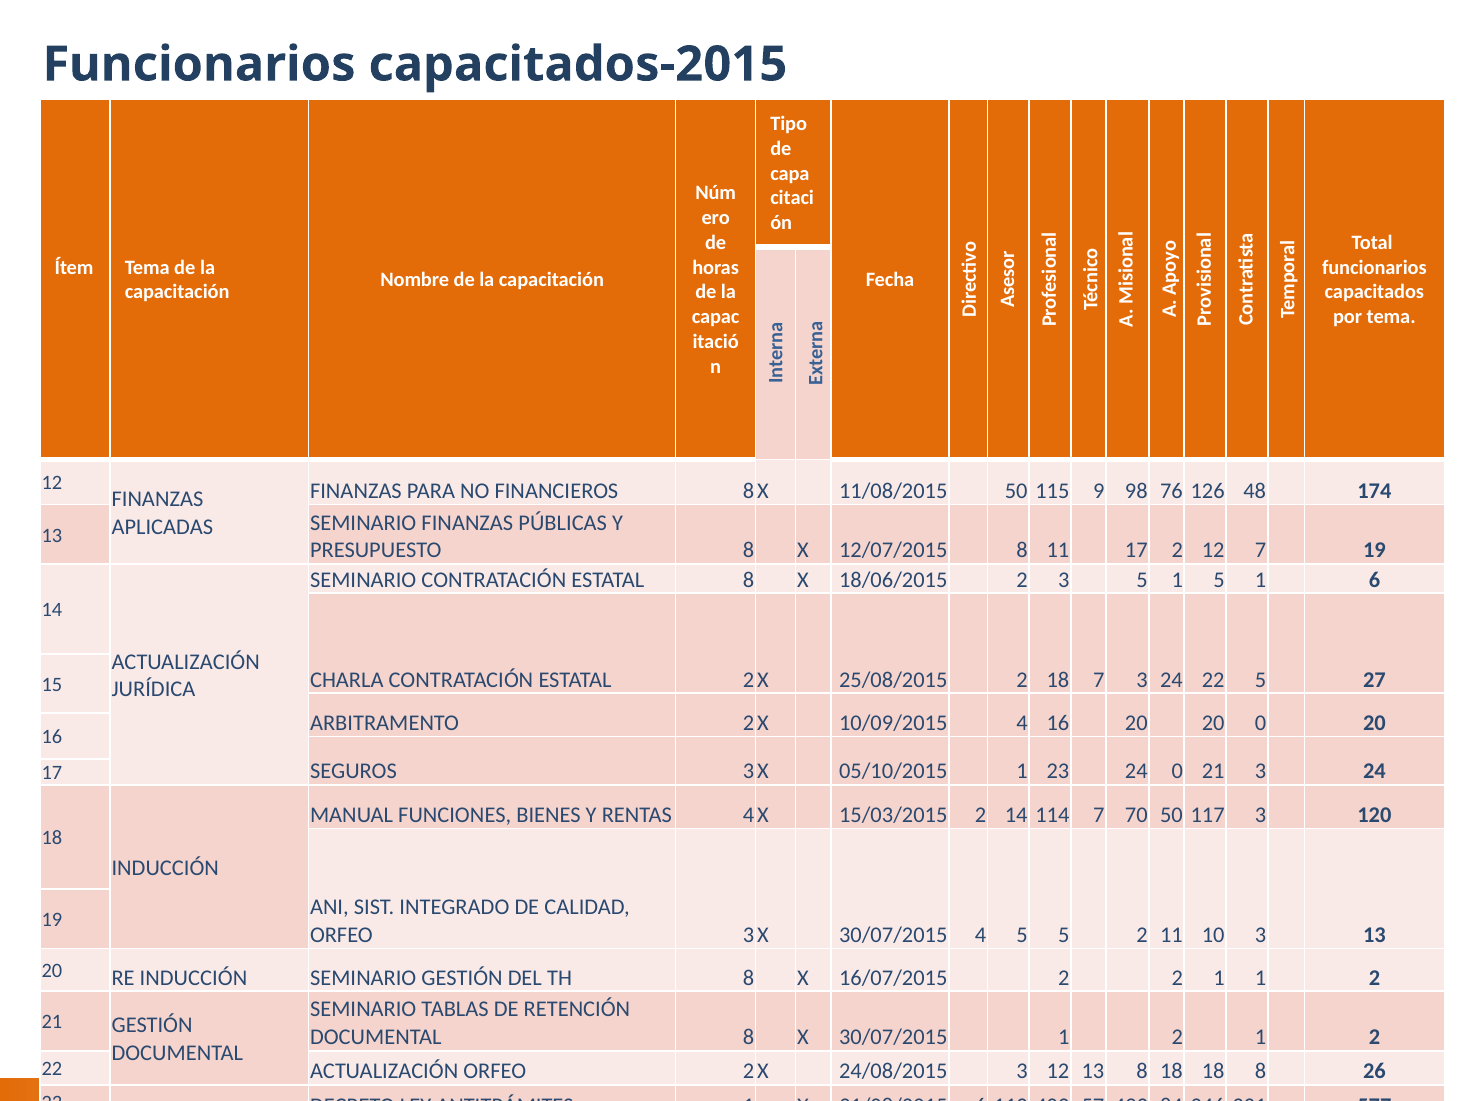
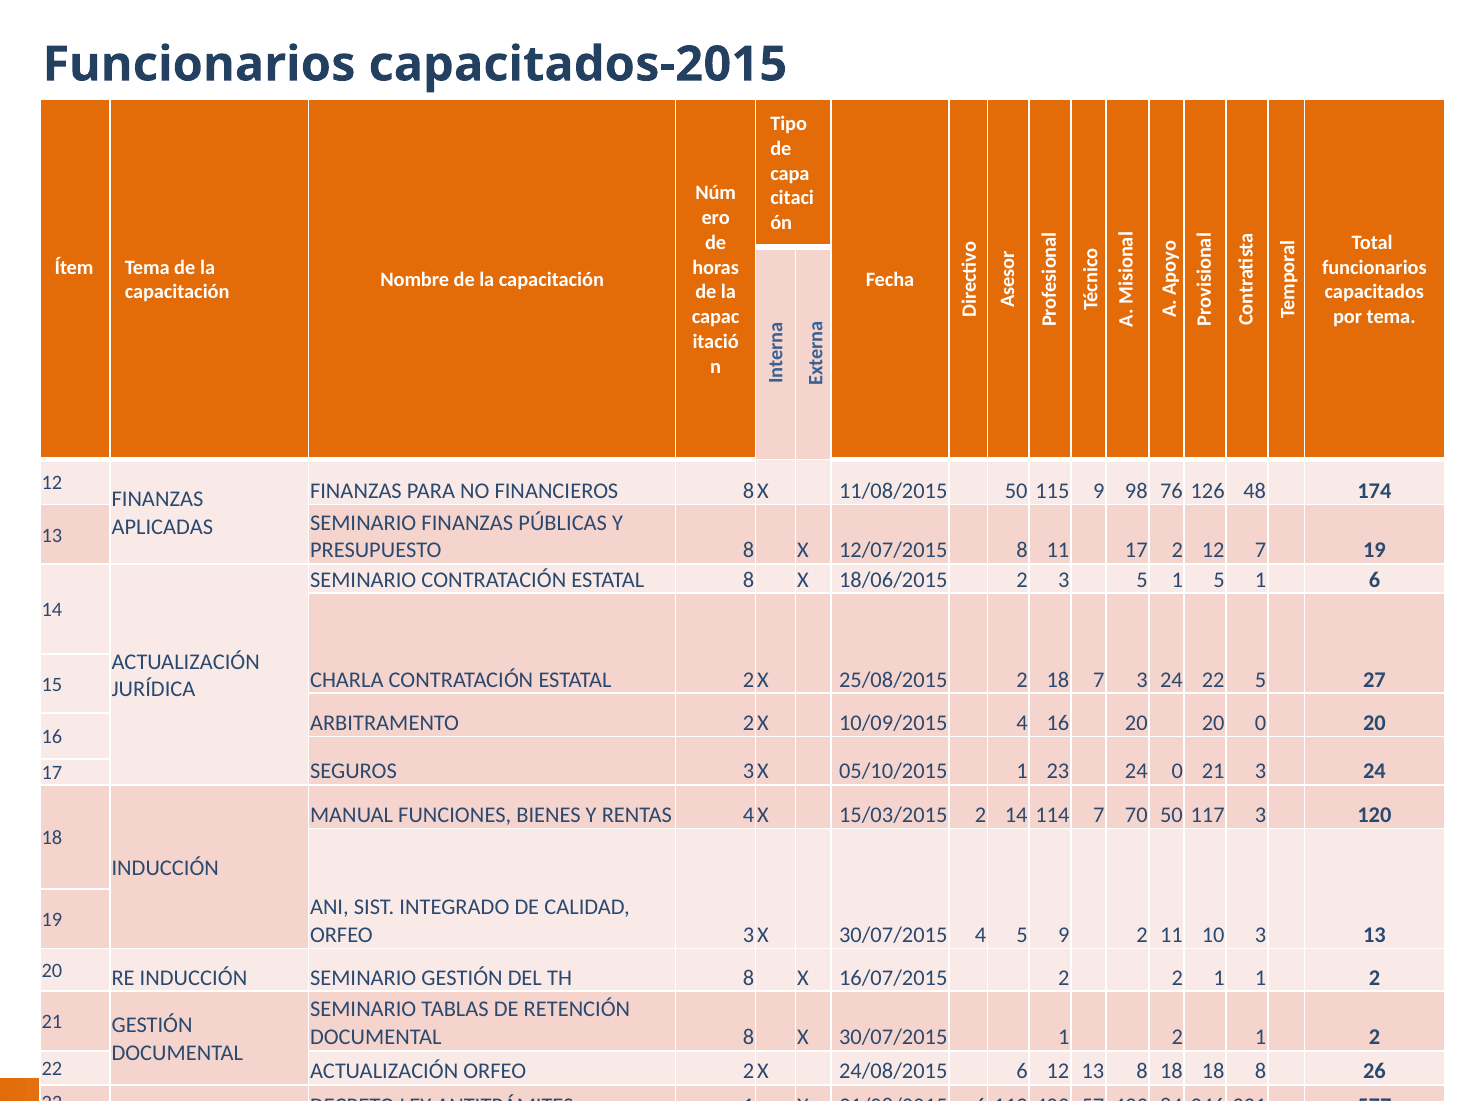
5 5: 5 -> 9 (1064, 935)
24/08/2015 3: 3 -> 6 (1022, 1071)
